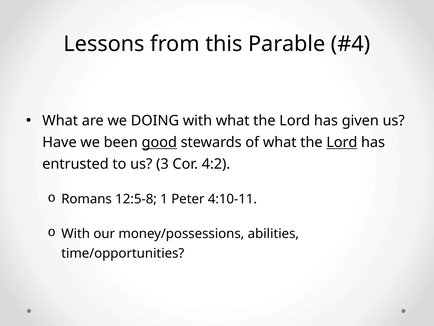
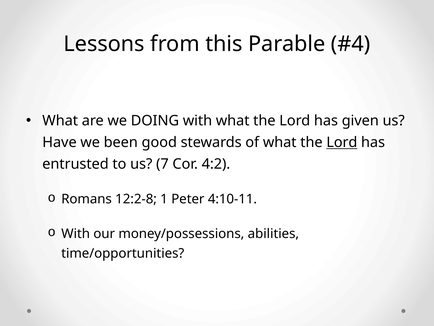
good underline: present -> none (159, 142)
3: 3 -> 7 (162, 164)
12:5-8: 12:5-8 -> 12:2-8 (136, 199)
